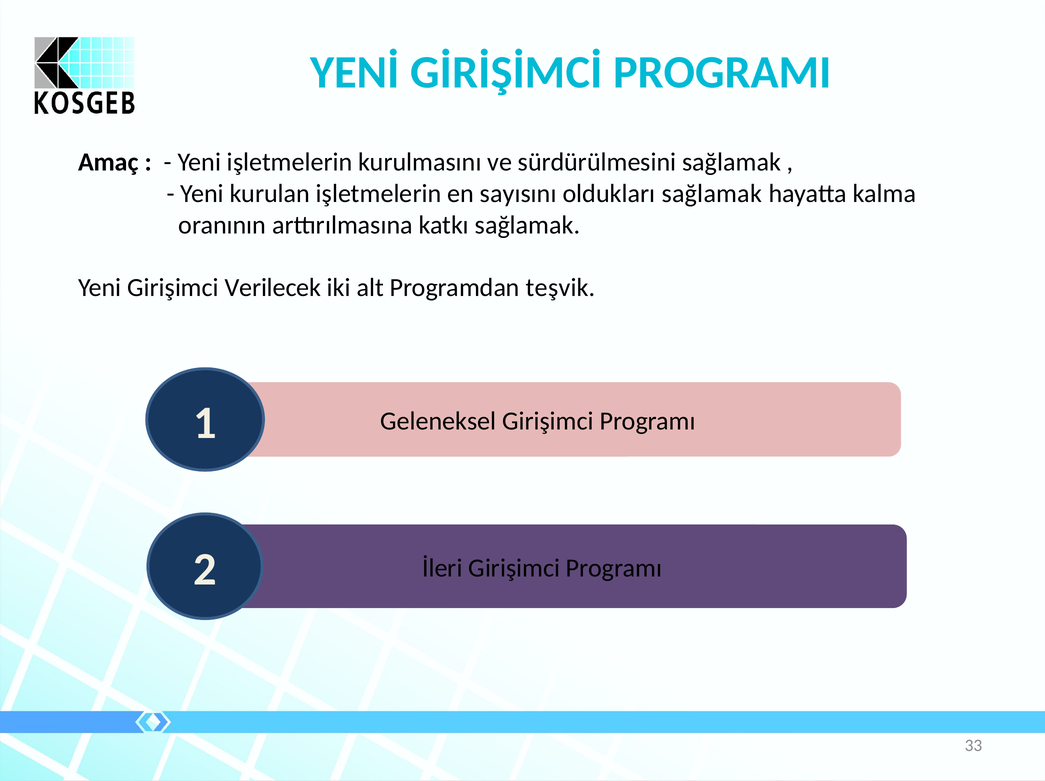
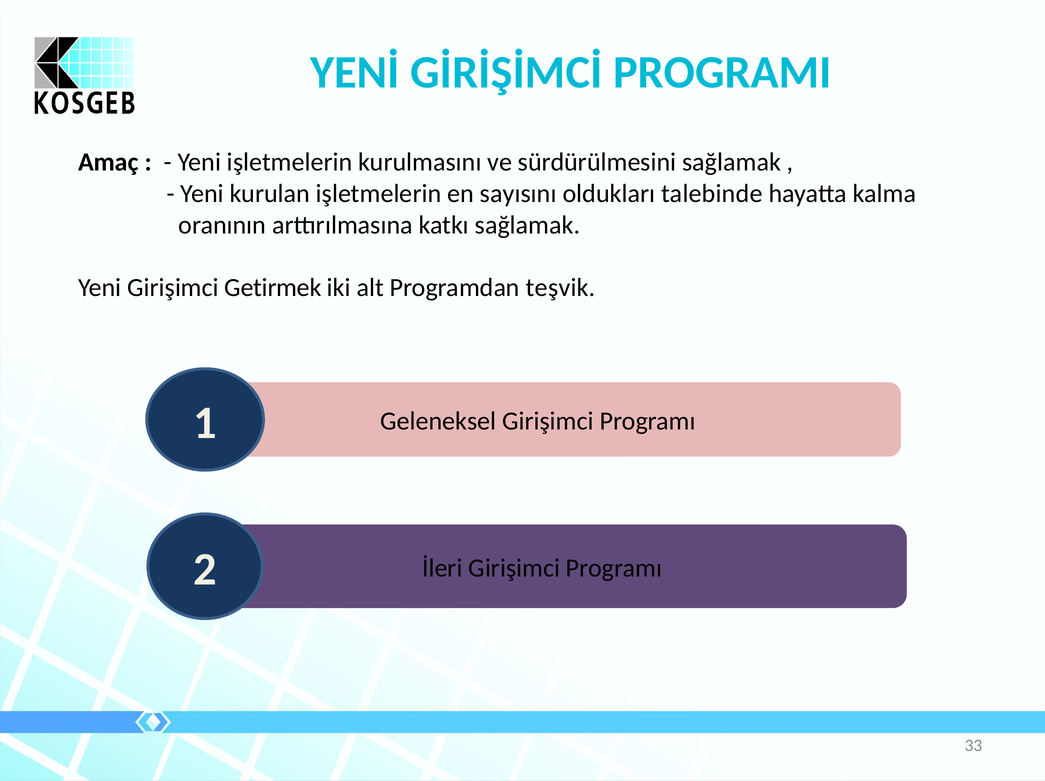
oldukları sağlamak: sağlamak -> talebinde (712, 194)
Verilecek: Verilecek -> Getirmek (273, 288)
